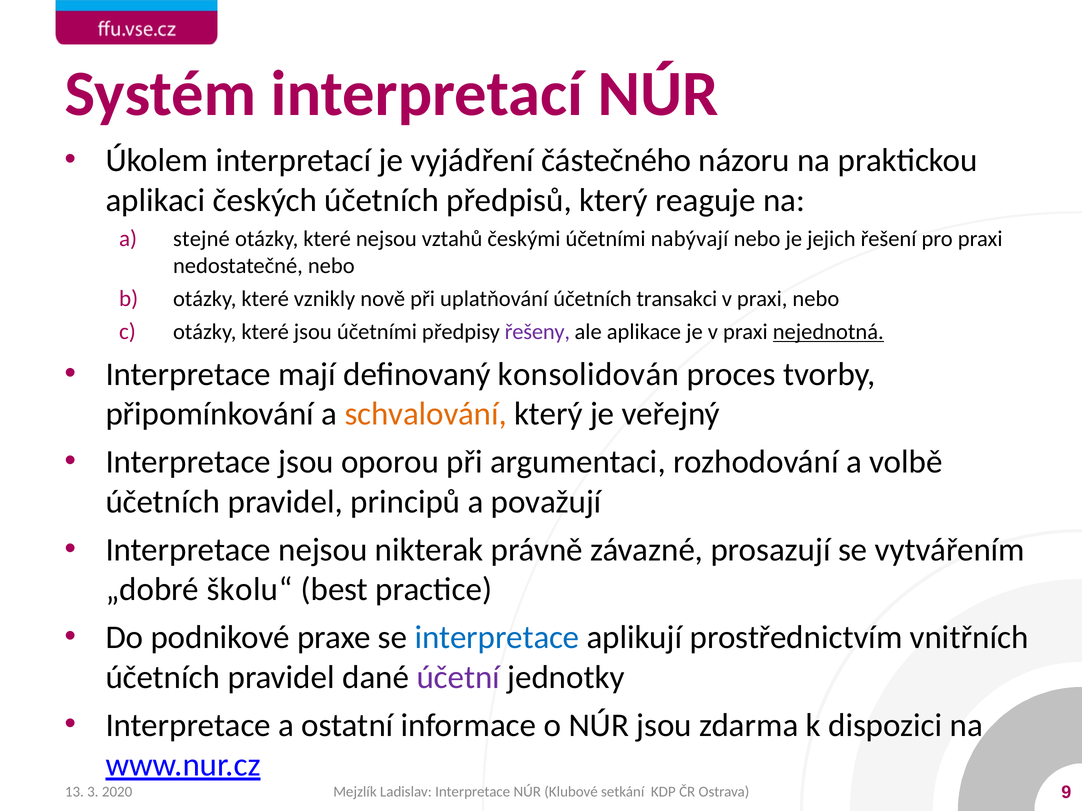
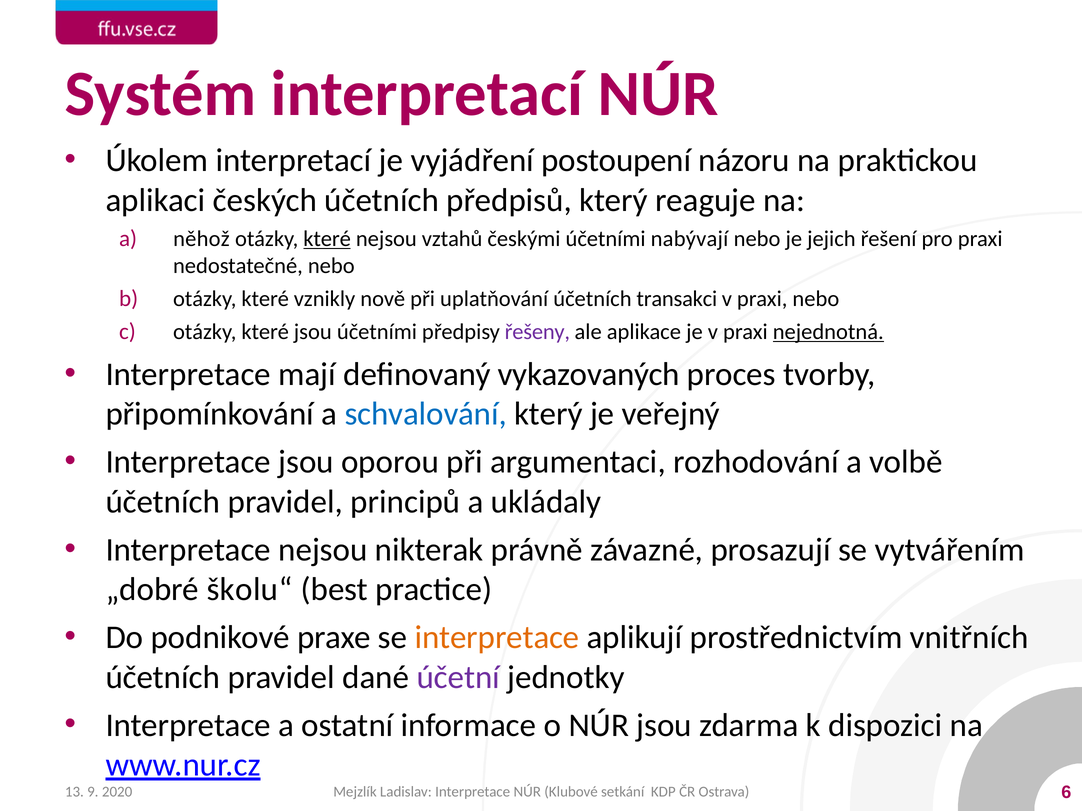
částečného: částečného -> postoupení (616, 161)
stejné: stejné -> něhož (201, 239)
které underline: none -> present (327, 239)
konsolidován: konsolidován -> vykazovaných (589, 375)
schvalování colour: orange -> blue (426, 414)
považují: považují -> ukládaly (546, 502)
interpretace colour: blue -> orange (497, 638)
3: 3 -> 9 (93, 793)
9: 9 -> 6 (1066, 793)
